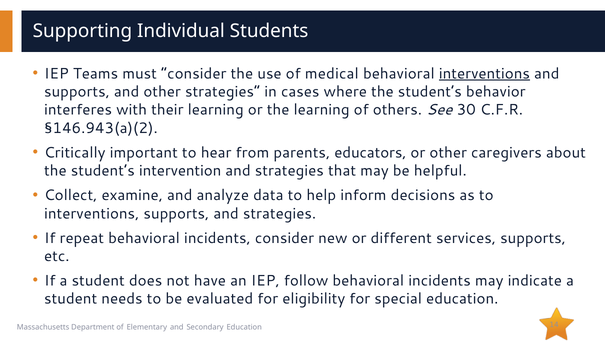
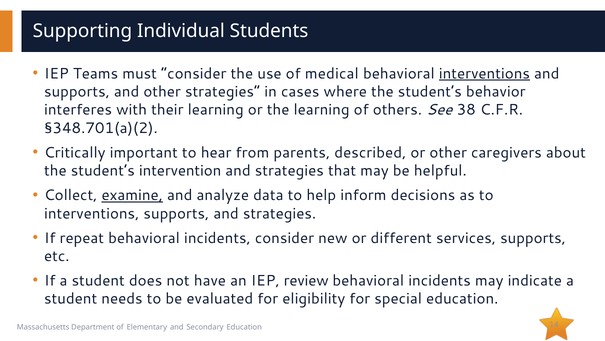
30: 30 -> 38 (466, 110)
§146.943(a)(2: §146.943(a)(2 -> §348.701(a)(2 (101, 128)
educators: educators -> described (370, 152)
examine underline: none -> present (132, 195)
follow: follow -> review (306, 280)
